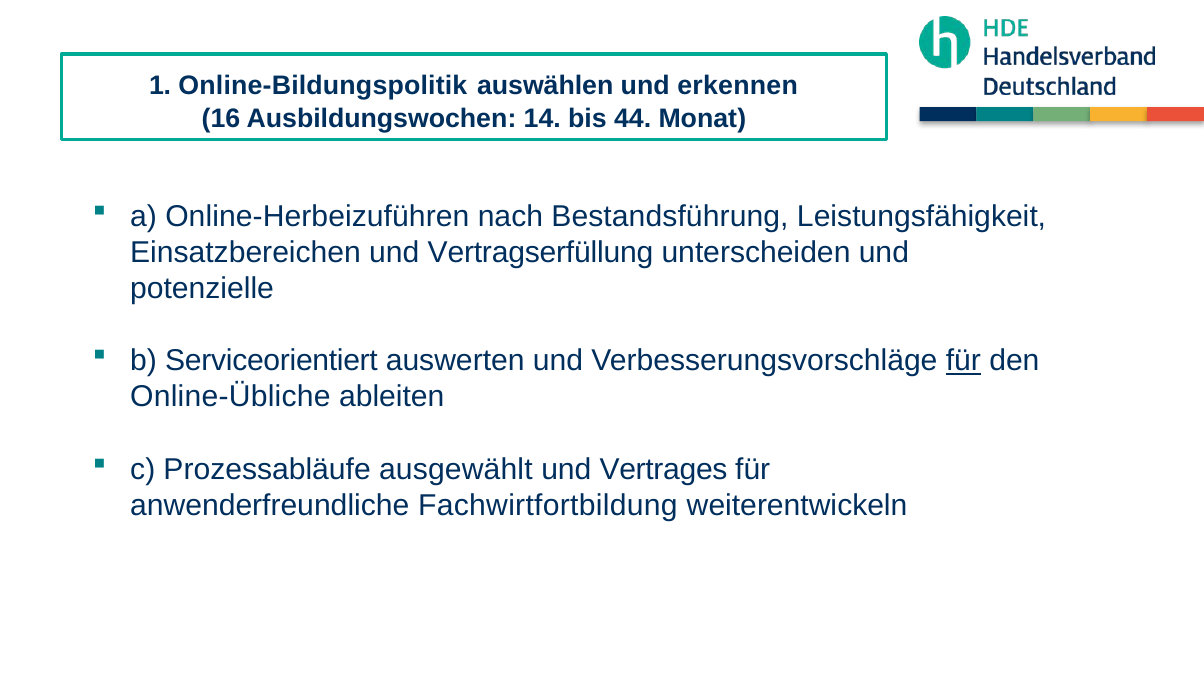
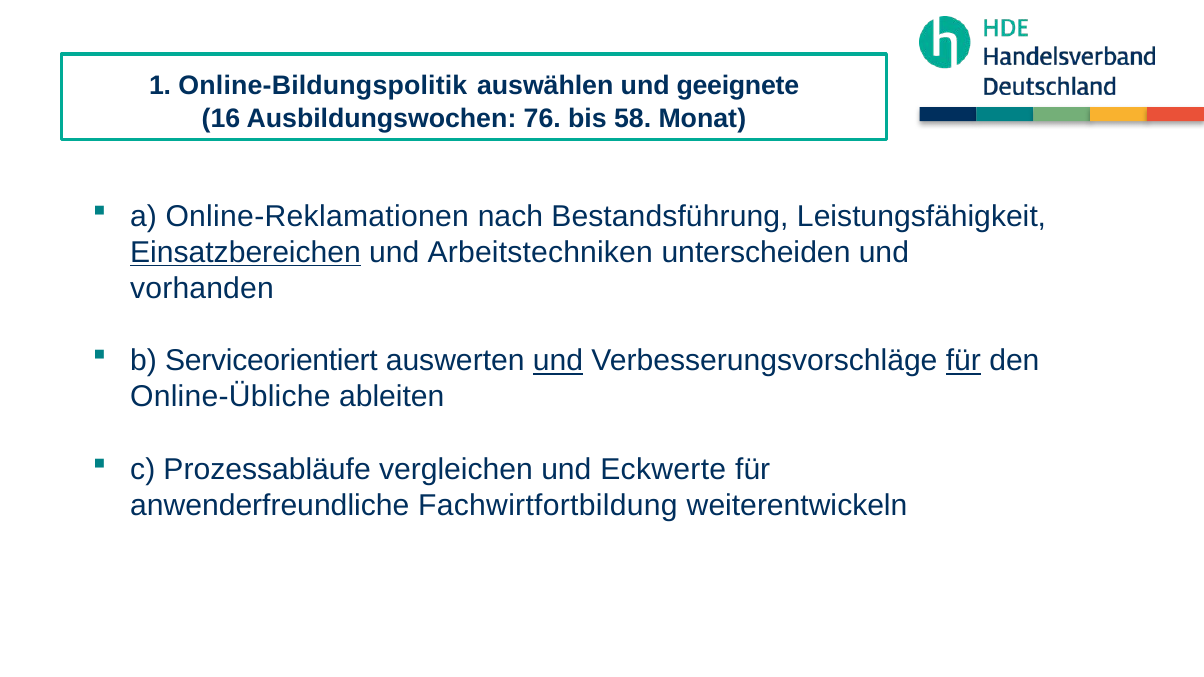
erkennen: erkennen -> geeignete (738, 85)
14: 14 -> 76 (542, 119)
44: 44 -> 58 (633, 119)
Online-Herbeizuführen: Online-Herbeizuführen -> Online-Reklamationen (317, 217)
Einsatzbereichen underline: none -> present (246, 253)
Vertragserfüllung: Vertragserfüllung -> Arbeitstechniken (540, 253)
potenzielle: potenzielle -> vorhanden (202, 289)
und underline: none -> present (558, 361)
ausgewählt: ausgewählt -> vergleichen (456, 469)
Vertrages: Vertrages -> Eckwerte (663, 469)
